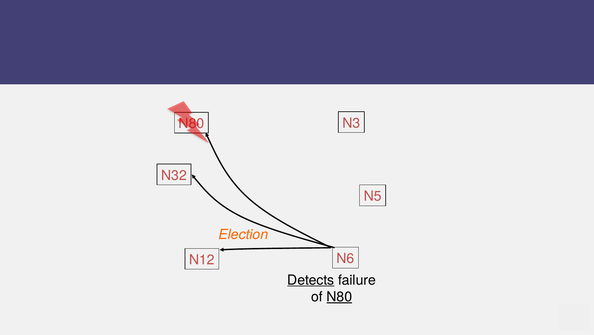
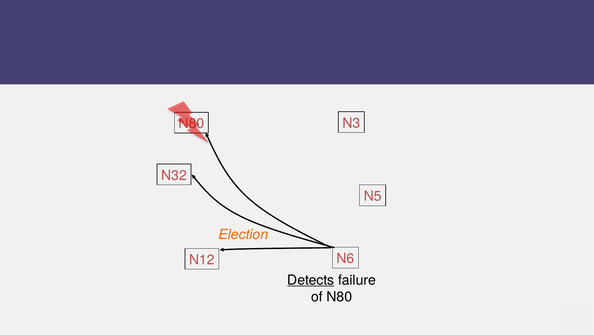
N80 underline: present -> none (339, 297)
